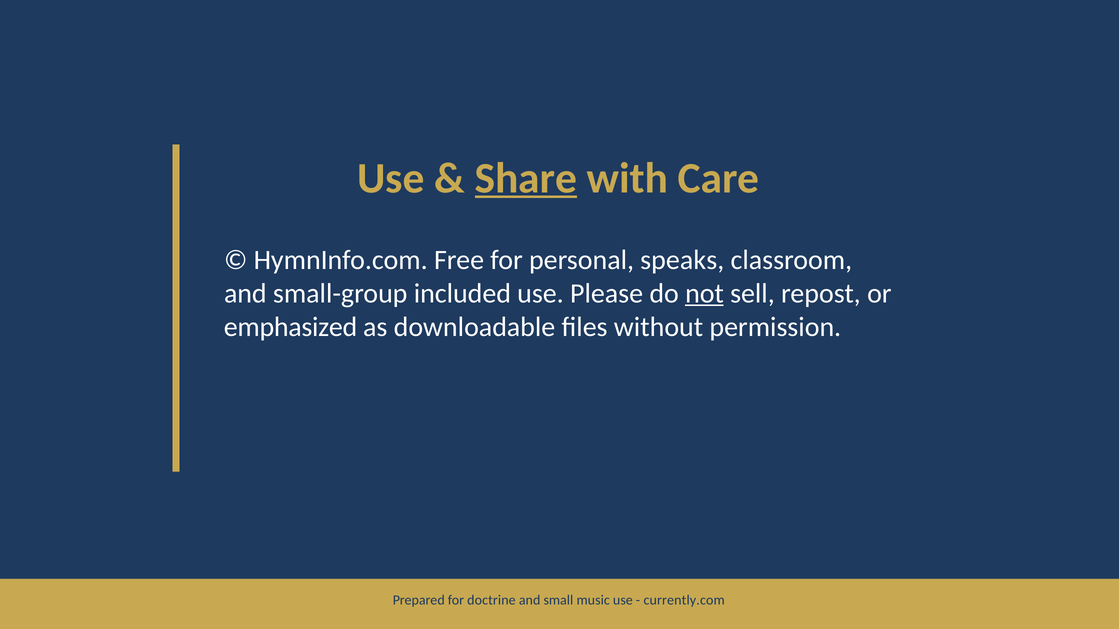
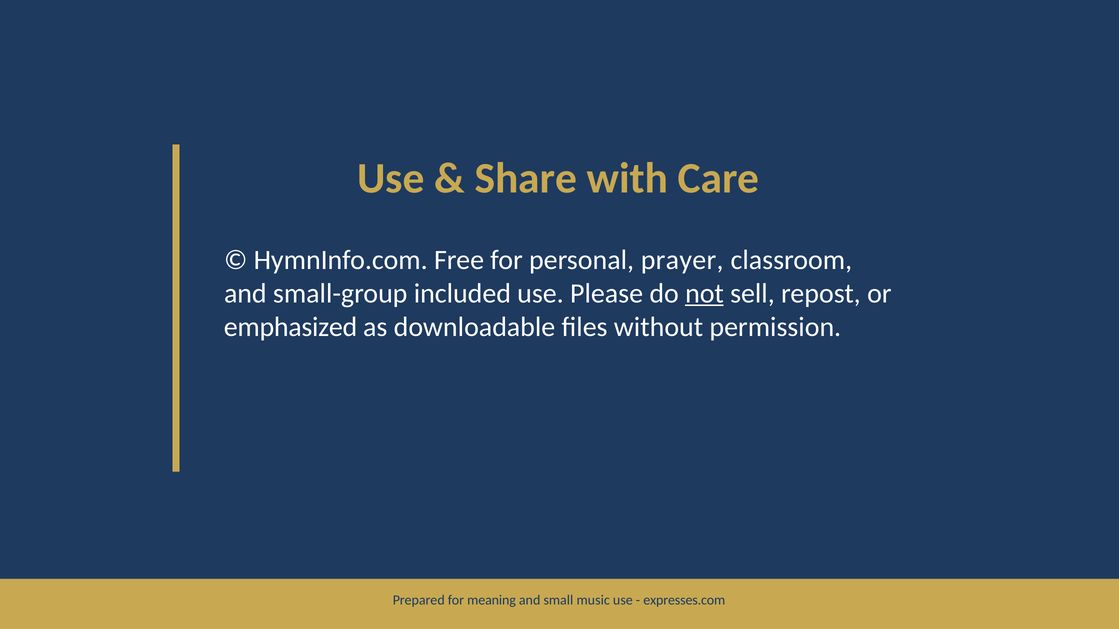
Share underline: present -> none (526, 178)
speaks: speaks -> prayer (682, 260)
doctrine: doctrine -> meaning (492, 600)
currently.com: currently.com -> expresses.com (684, 600)
